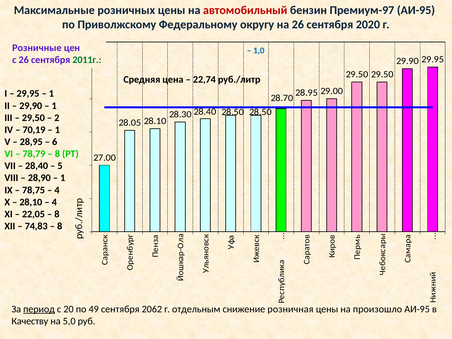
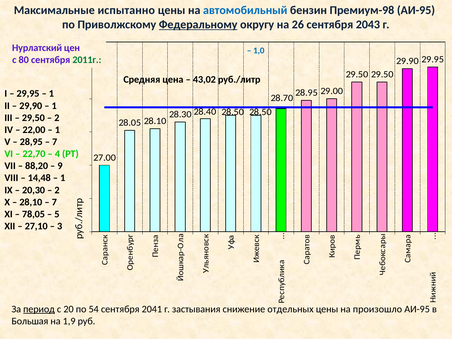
розничных: розничных -> испытанно (126, 10)
автомобильный colour: red -> blue (245, 10)
Премиум-97: Премиум-97 -> Премиум-98 (362, 10)
Федеральному underline: none -> present (198, 25)
2020: 2020 -> 2043 (368, 25)
Розничные: Розничные -> Нурлатский (37, 48)
с 26: 26 -> 80 (24, 60)
22,74: 22,74 -> 43,02 (204, 80)
70,19: 70,19 -> 22,00 (34, 130)
6: 6 -> 7 (55, 142)
78,79: 78,79 -> 22,70 (34, 154)
8: 8 -> 4 (57, 154)
28,40: 28,40 -> 88,20 (37, 166)
5: 5 -> 9 (60, 166)
28,90: 28,90 -> 14,48 (39, 178)
78,75: 78,75 -> 20,30 (34, 190)
4: 4 -> 2 (57, 190)
4: 4 -> 7 (54, 202)
22,05: 22,05 -> 78,05 (33, 214)
8: 8 -> 5 (57, 214)
74,83: 74,83 -> 27,10 (36, 226)
8: 8 -> 3 (60, 226)
49: 49 -> 54 (94, 309)
2062: 2062 -> 2041 (152, 309)
отдельным: отдельным -> застывания (196, 309)
розничная: розничная -> отдельных (291, 309)
Качеству: Качеству -> Большая (30, 321)
5,0: 5,0 -> 1,9 (69, 321)
